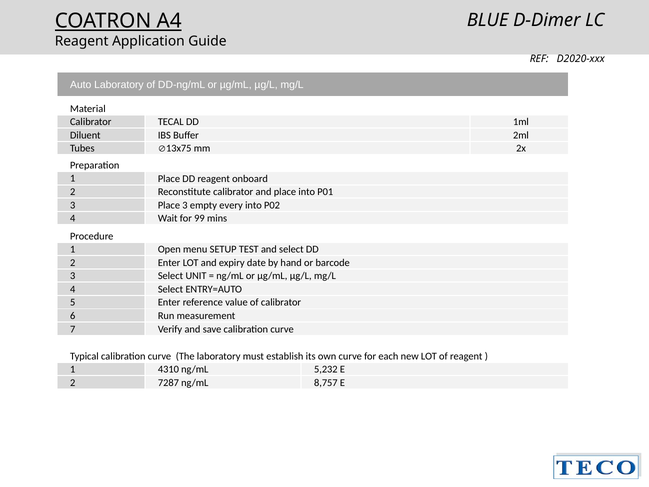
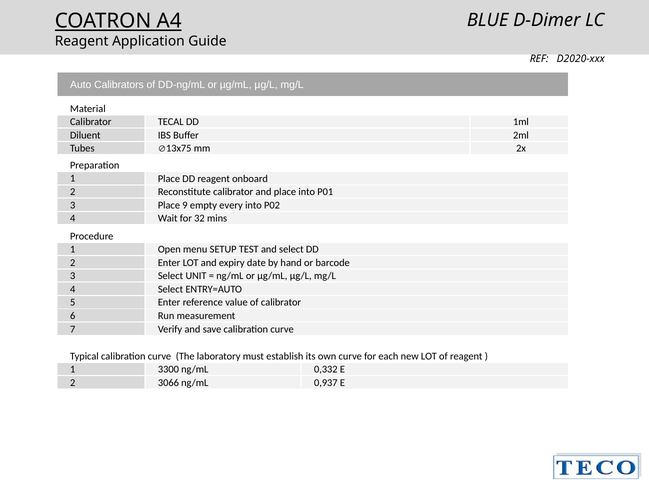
Auto Laboratory: Laboratory -> Calibrators (119, 85)
Place 3: 3 -> 9 (185, 205)
99: 99 -> 32 (199, 218)
4310: 4310 -> 3300 (168, 369)
5,232: 5,232 -> 0,332 (326, 369)
7287: 7287 -> 3066 (168, 383)
8,757: 8,757 -> 0,937 (326, 383)
